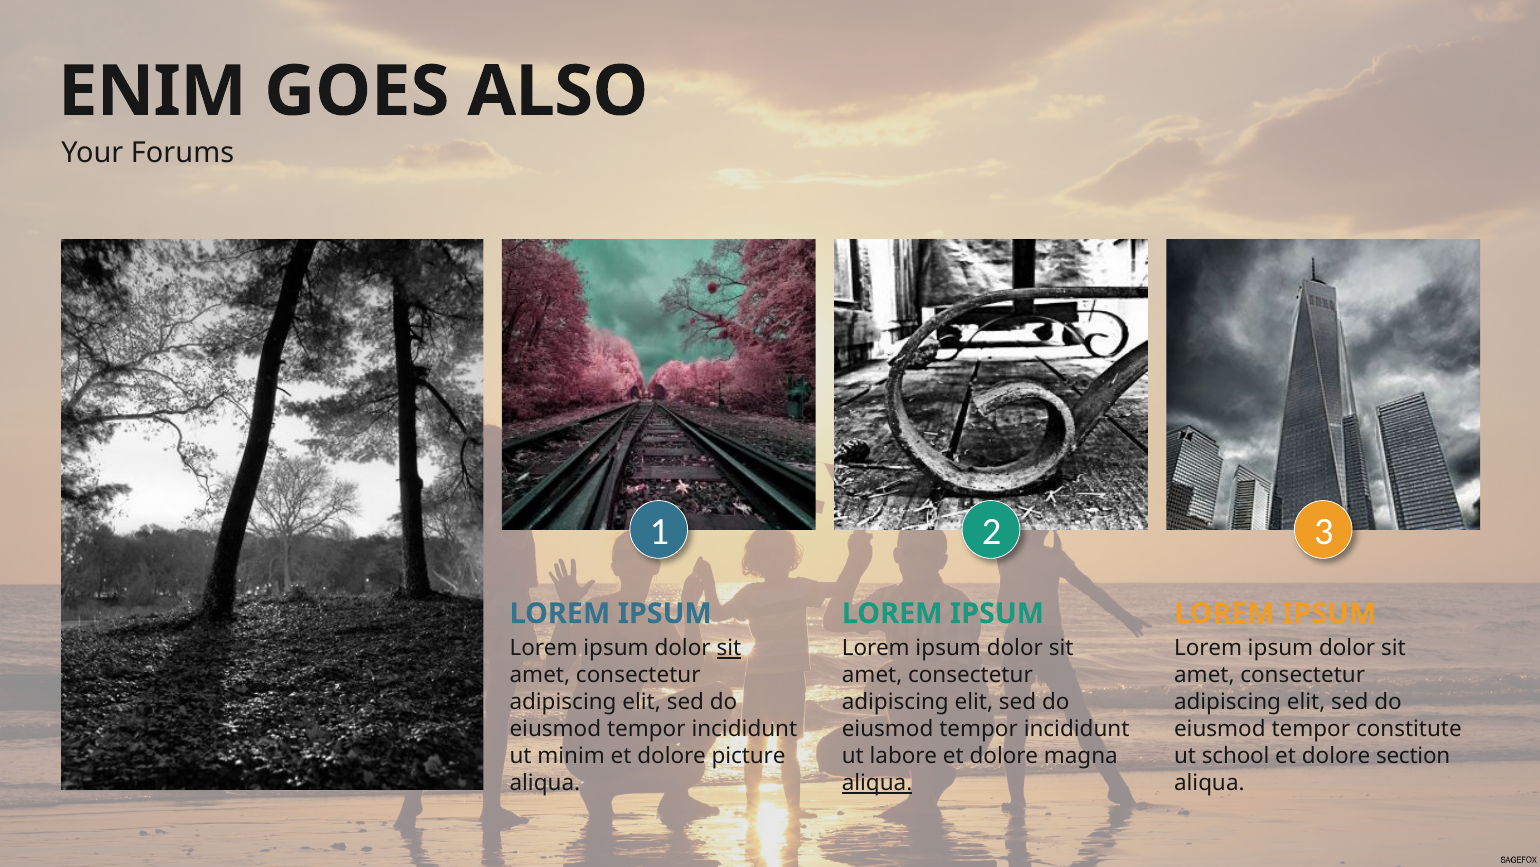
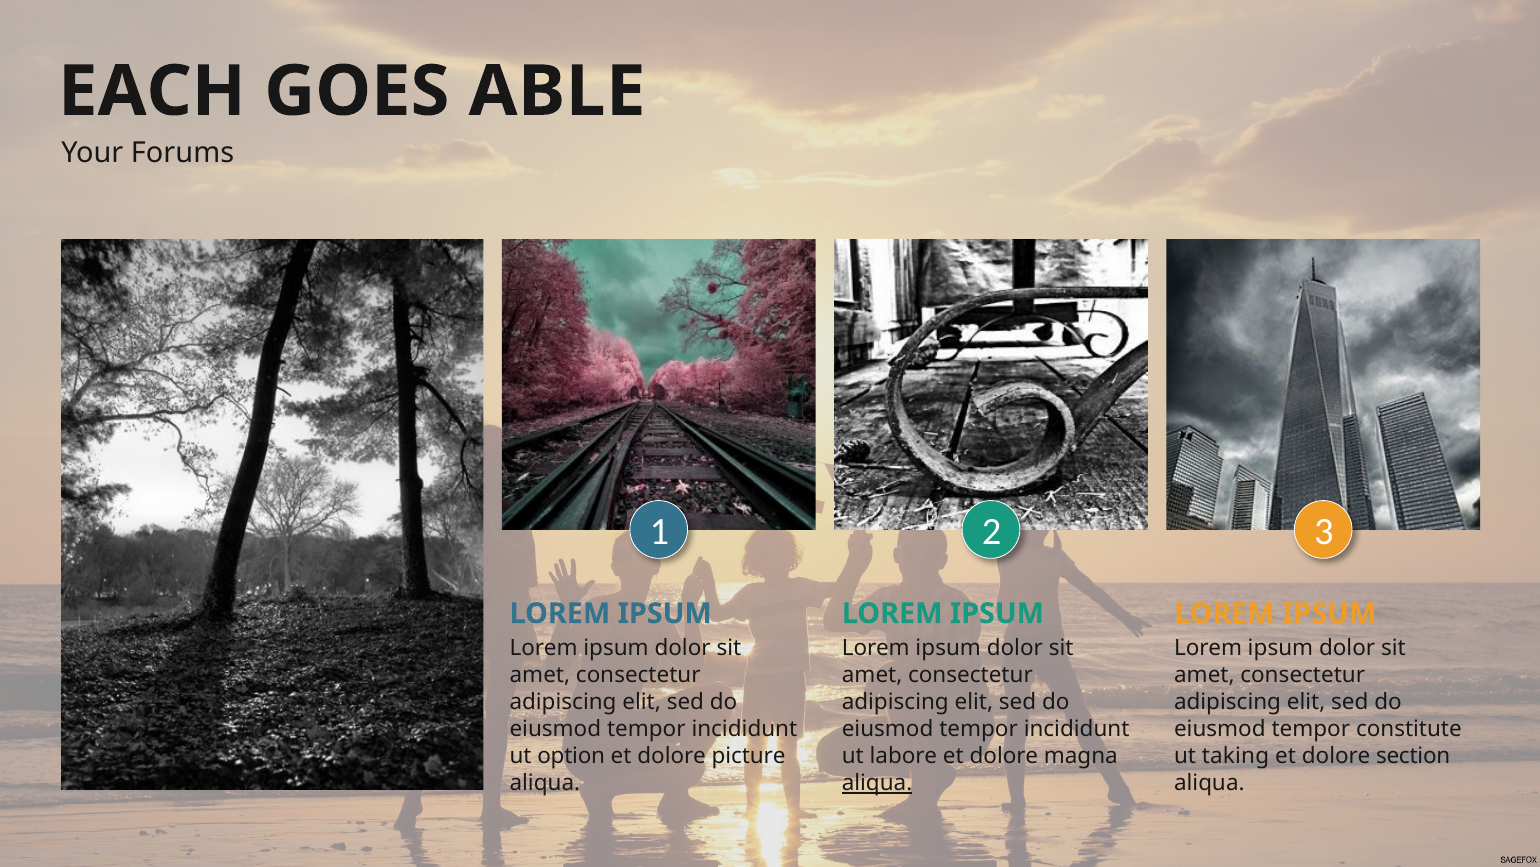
ENIM: ENIM -> EACH (152, 91)
ALSO: ALSO -> ABLE (557, 91)
sit underline: present -> none (729, 648)
minim: minim -> option (571, 756)
school: school -> taking (1235, 756)
